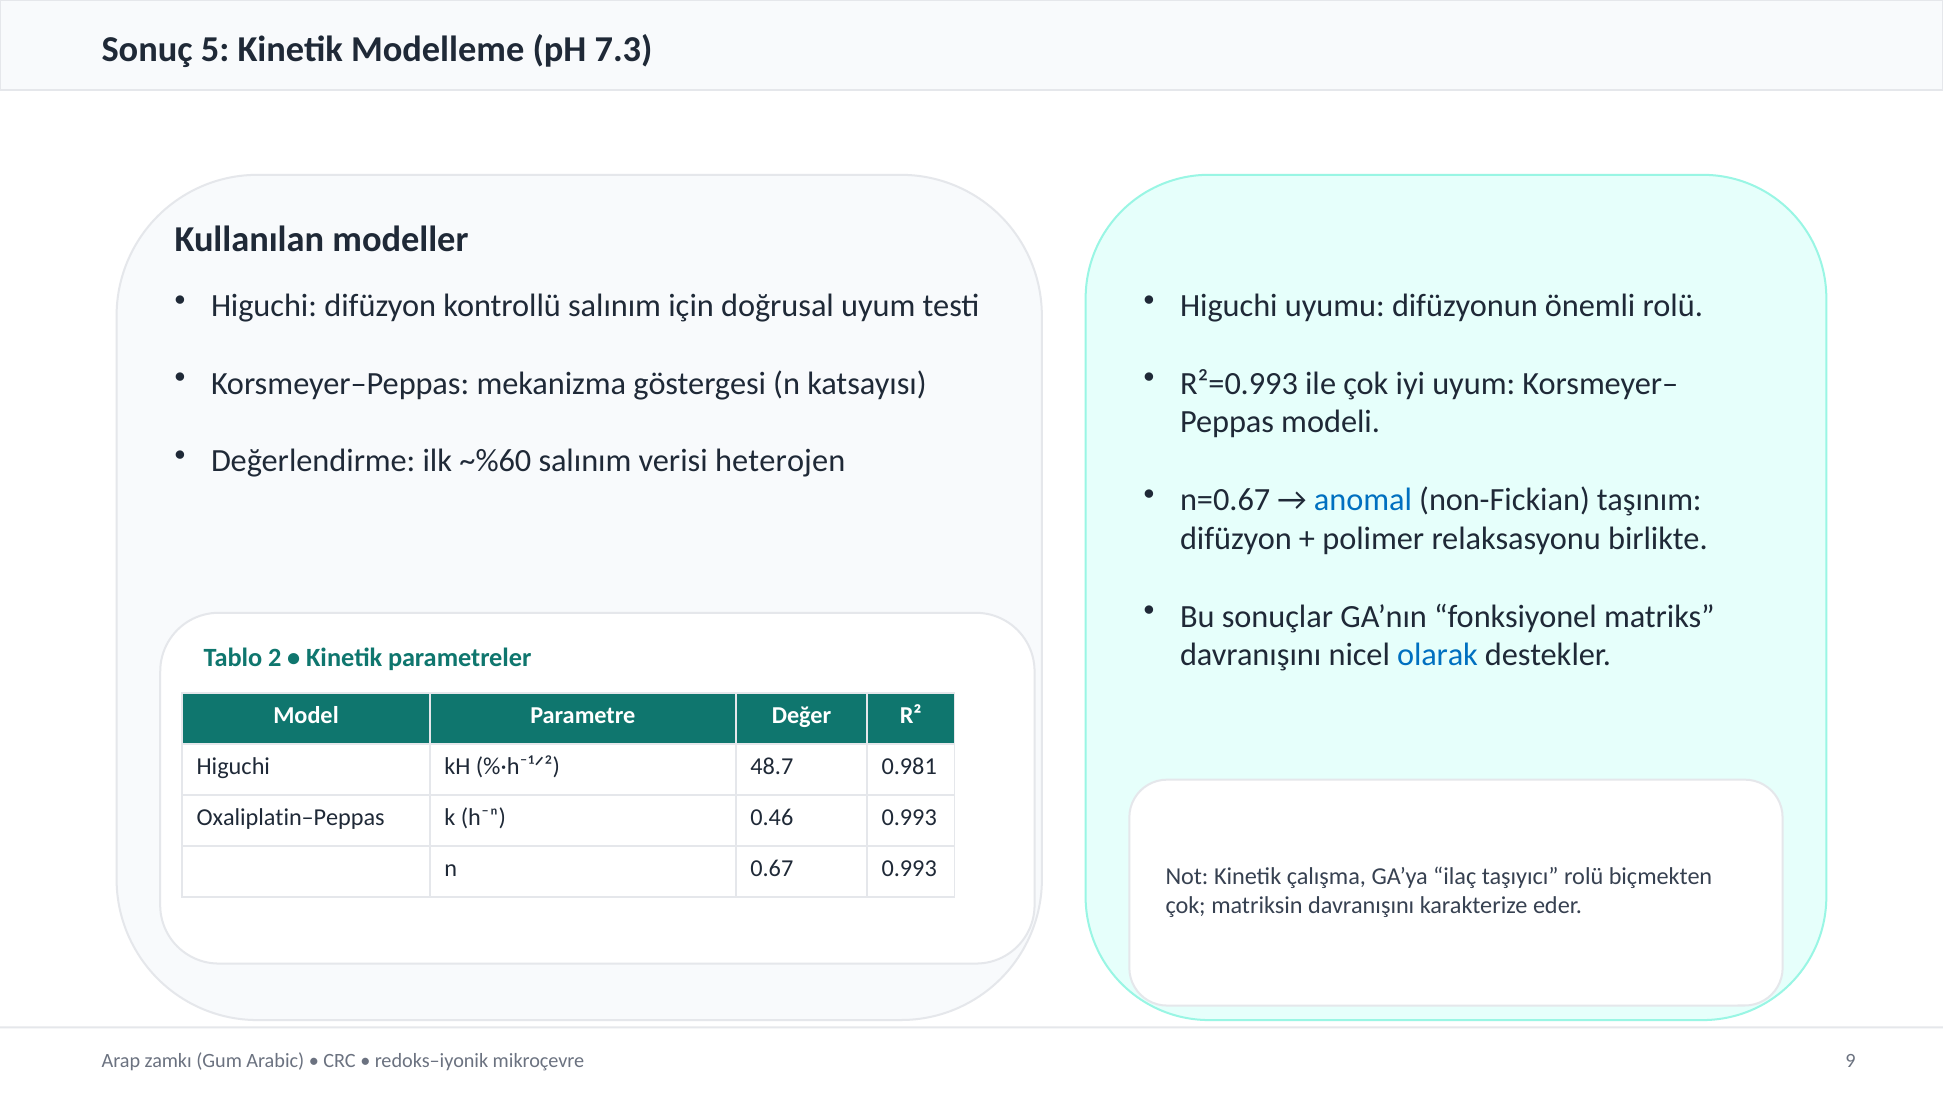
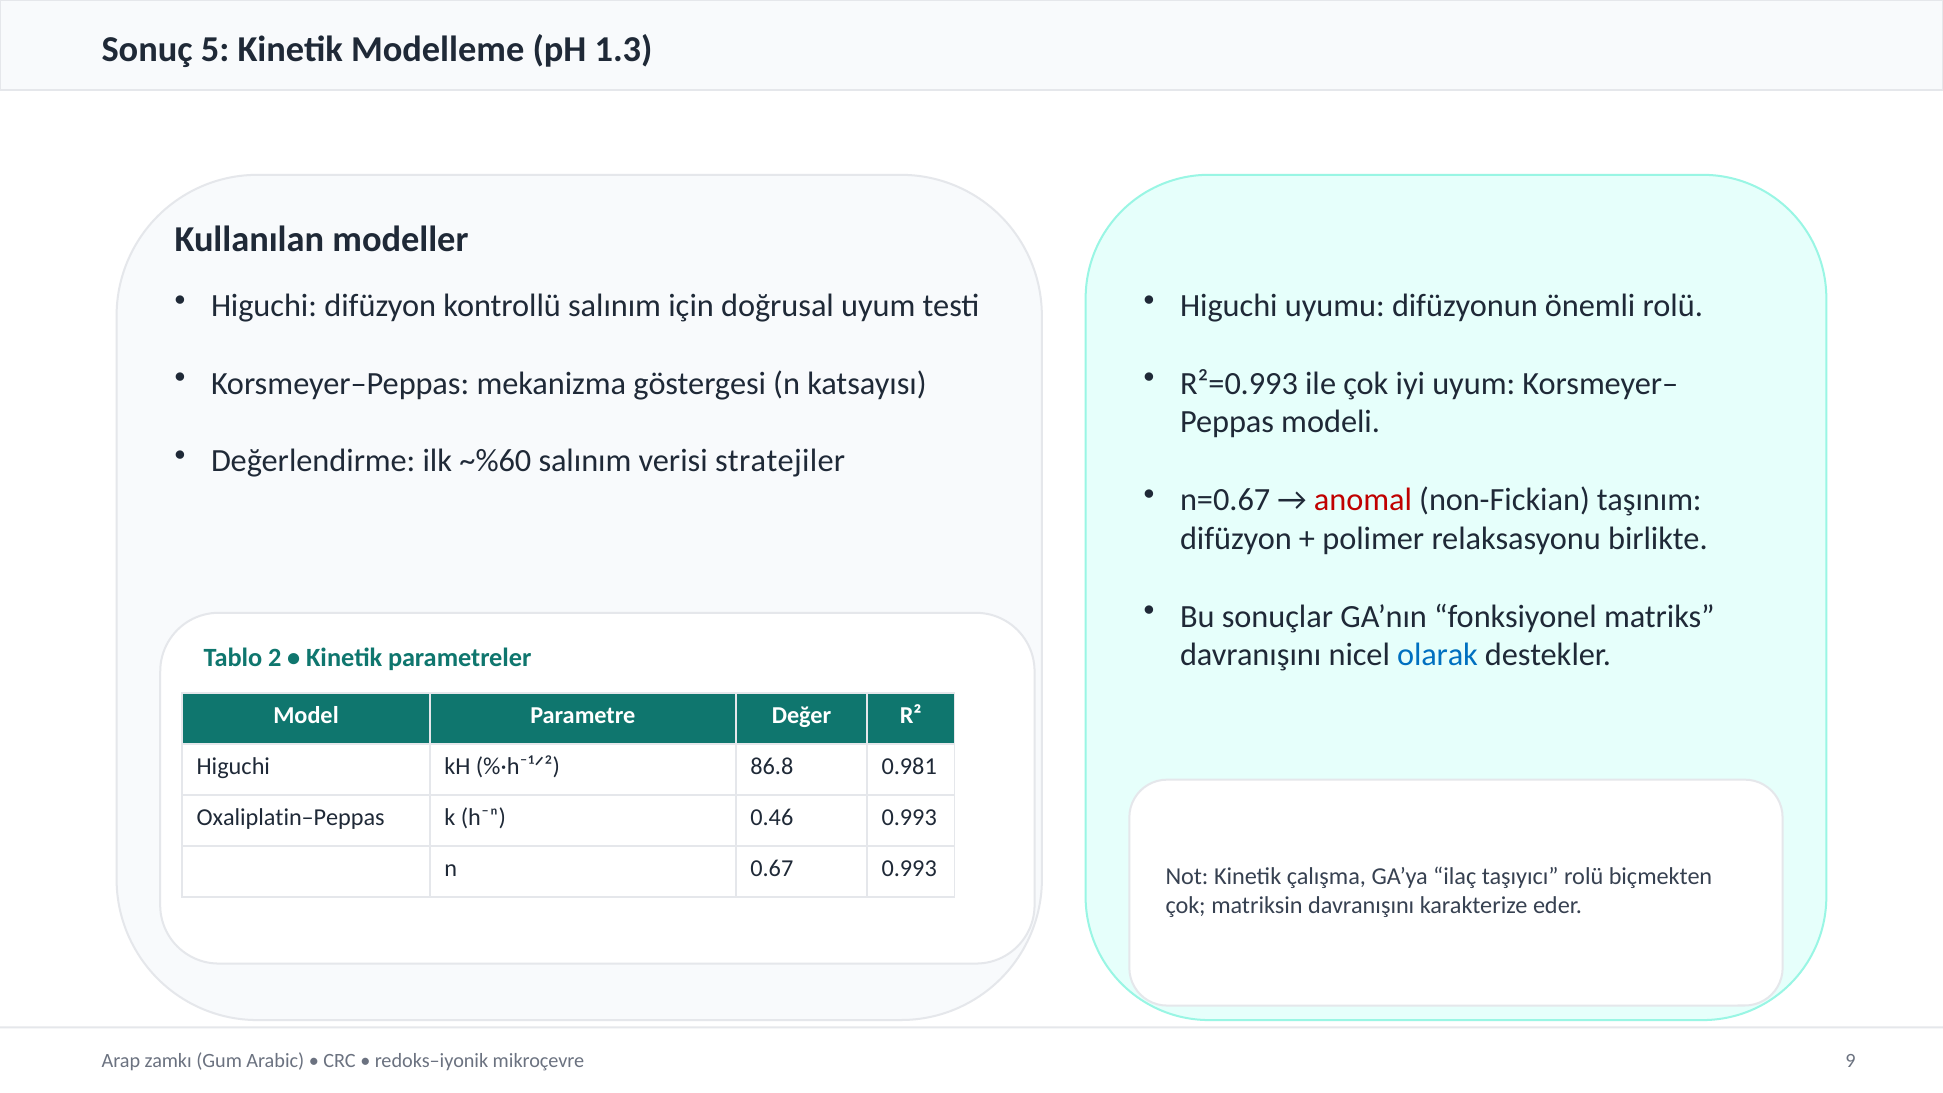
7.3: 7.3 -> 1.3 (624, 49)
heterojen: heterojen -> stratejiler (780, 461)
anomal colour: blue -> red (1363, 500)
48.7: 48.7 -> 86.8 (772, 766)
